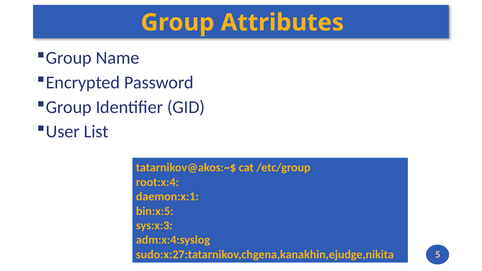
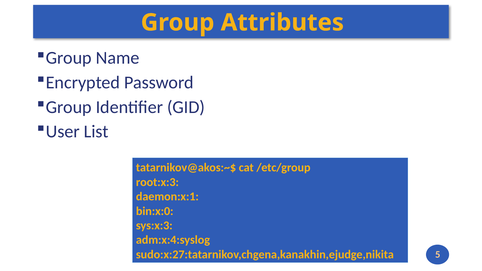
root:x:4: root:x:4 -> root:x:3 (157, 182)
bin:x:5: bin:x:5 -> bin:x:0 (155, 211)
